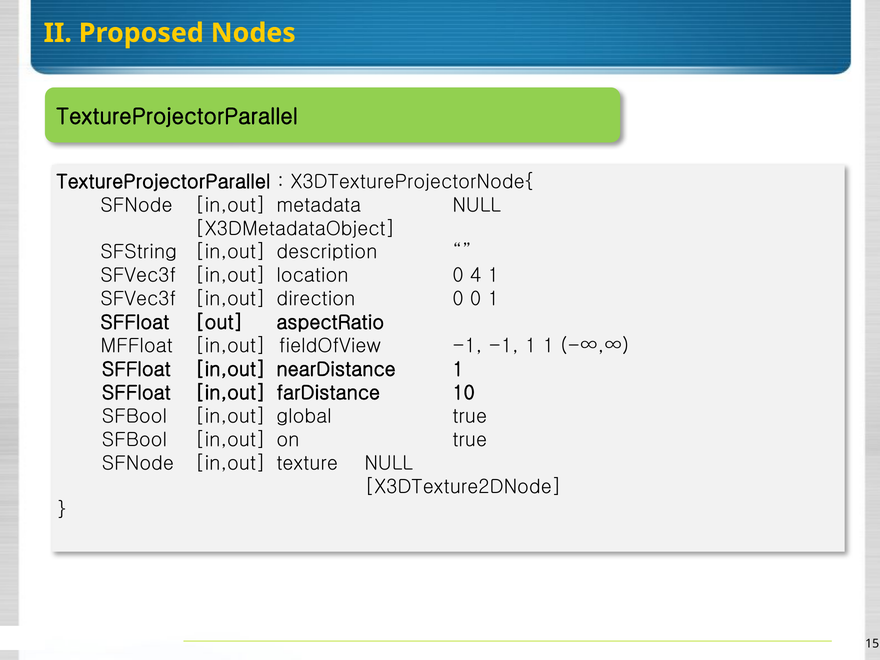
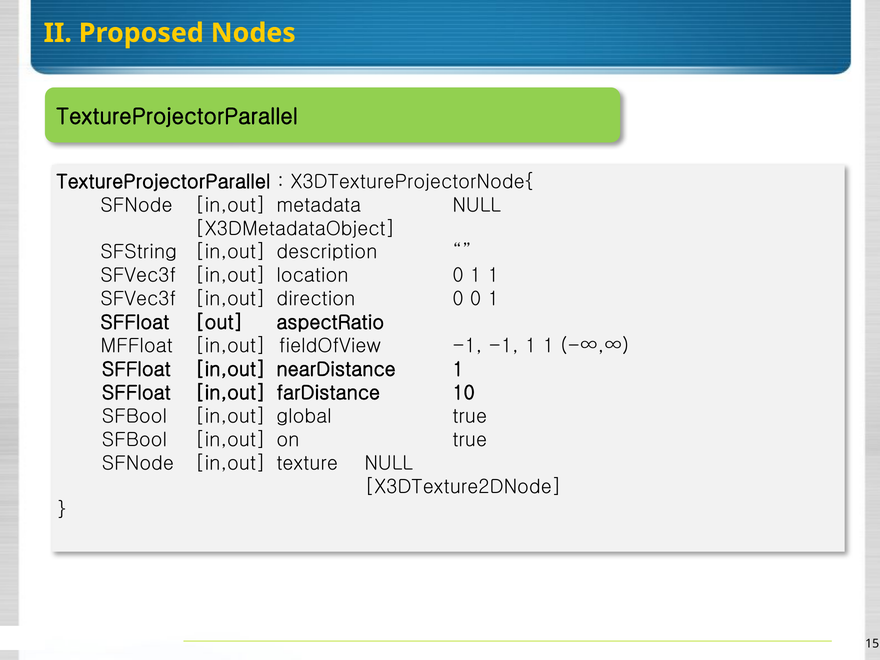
location 0 4: 4 -> 1 (476, 275)
